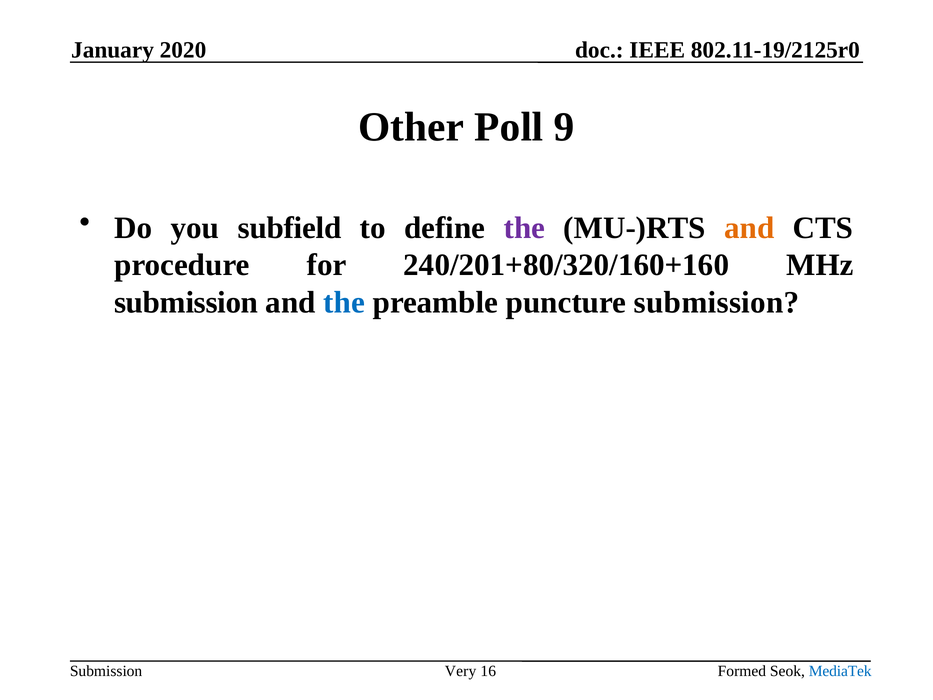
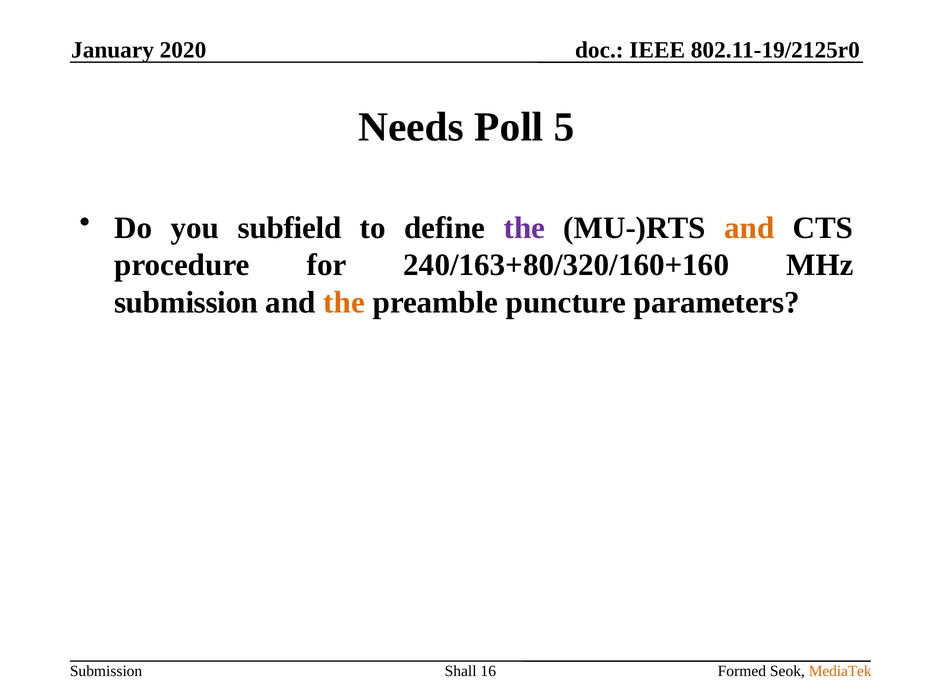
Other: Other -> Needs (411, 127)
9: 9 -> 5 (564, 127)
240/201+80/320/160+160: 240/201+80/320/160+160 -> 240/163+80/320/160+160 (566, 265)
the colour: blue -> orange (344, 302)
puncture submission: submission -> parameters (717, 302)
MediaTek colour: blue -> orange (840, 671)
Very: Very -> Shall (461, 671)
